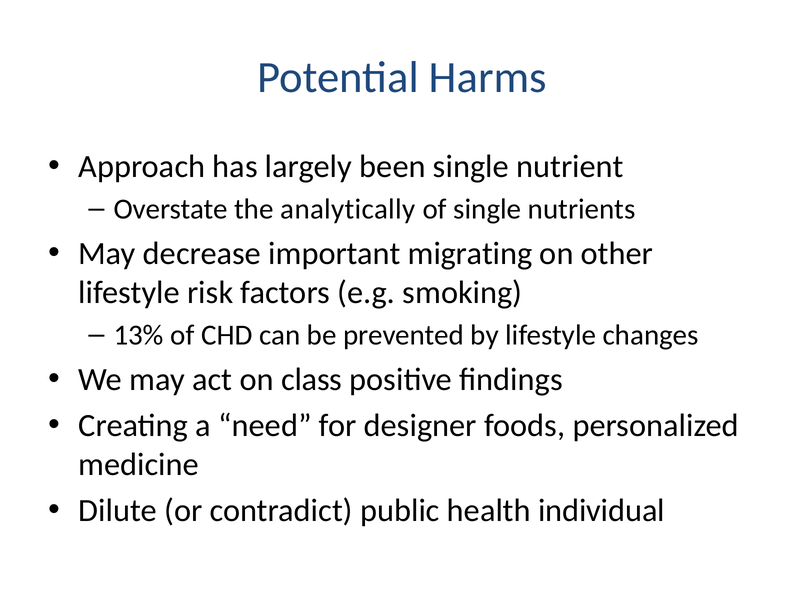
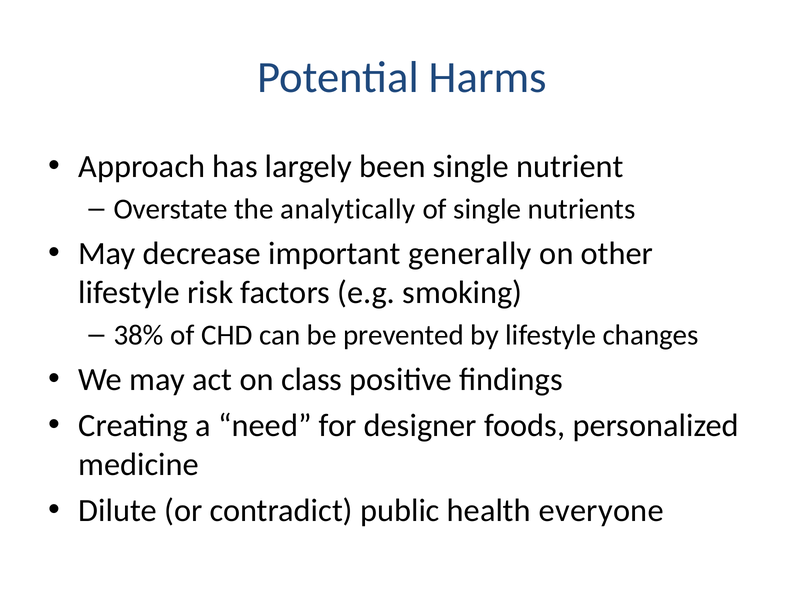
migrating: migrating -> generally (470, 254)
13%: 13% -> 38% (139, 335)
individual: individual -> everyone (601, 510)
